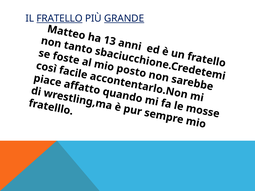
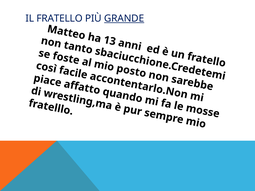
FRATELLO underline: present -> none (60, 19)
